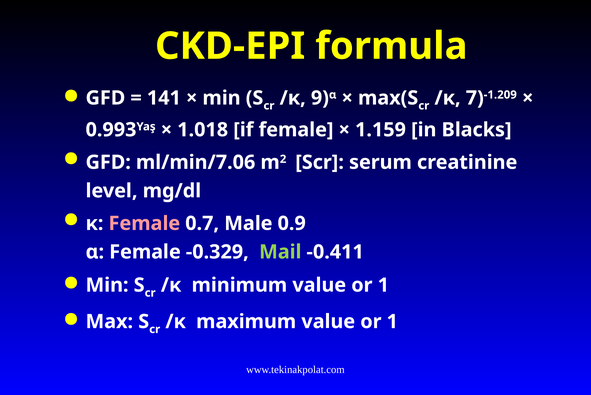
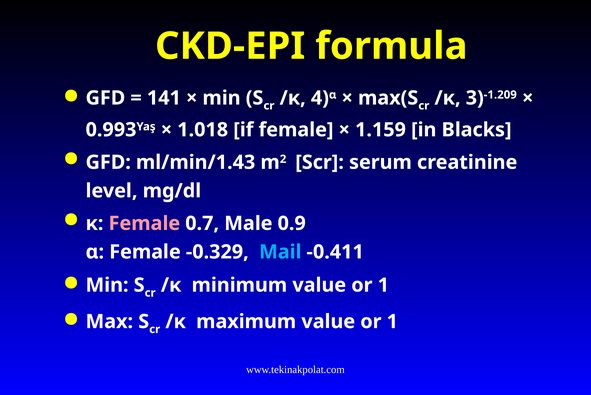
9: 9 -> 4 (320, 98)
7: 7 -> 3 (475, 98)
ml/min/7.06: ml/min/7.06 -> ml/min/1.43 (196, 162)
Mail colour: light green -> light blue (280, 252)
